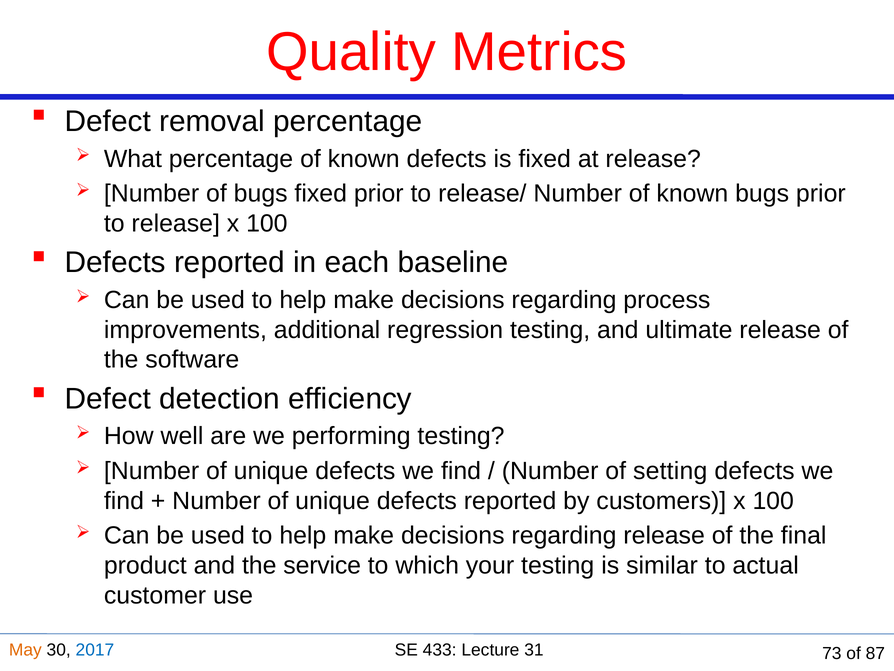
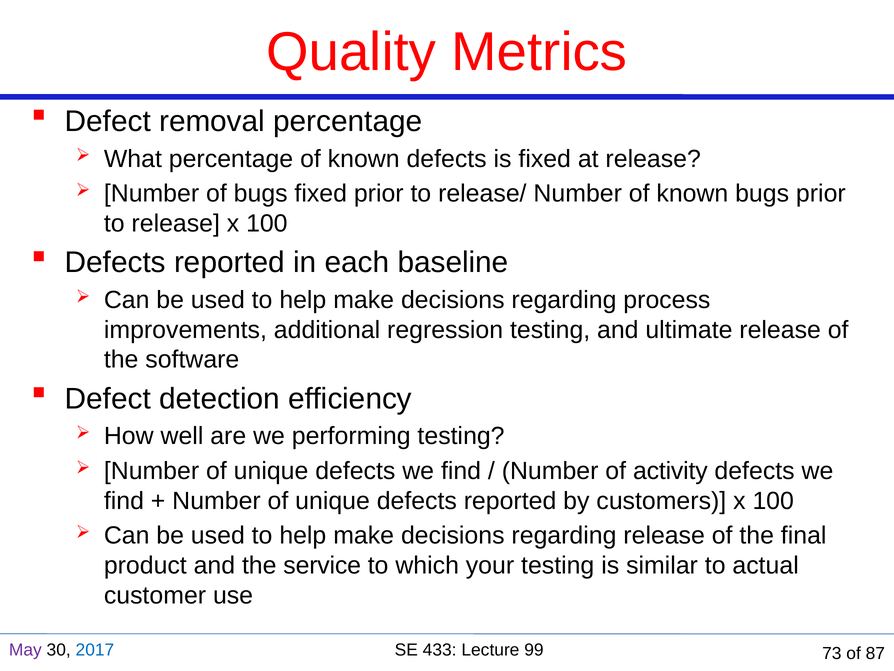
setting: setting -> activity (670, 471)
May colour: orange -> purple (25, 649)
31: 31 -> 99 (534, 649)
